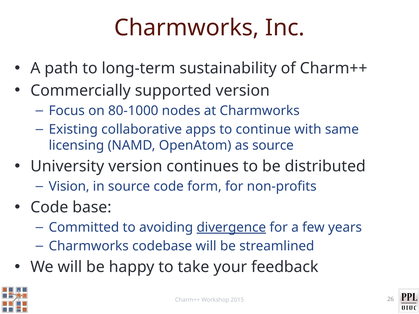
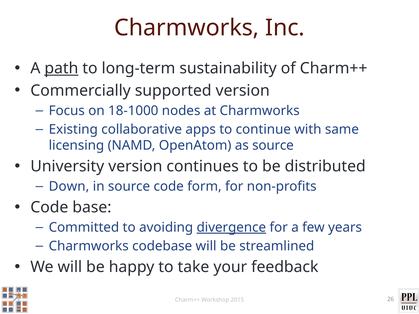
path underline: none -> present (61, 69)
80-1000: 80-1000 -> 18-1000 (133, 111)
Vision: Vision -> Down (69, 187)
